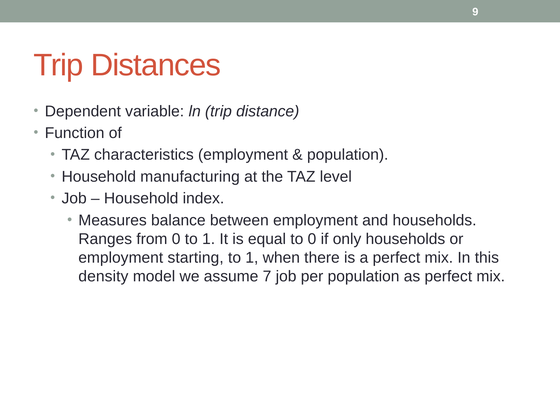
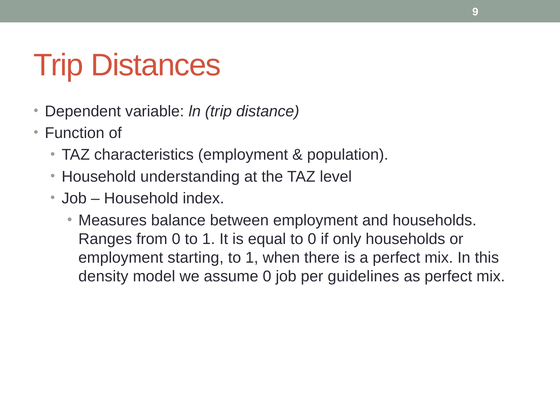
manufacturing: manufacturing -> understanding (190, 177)
assume 7: 7 -> 0 (267, 276)
per population: population -> guidelines (363, 276)
